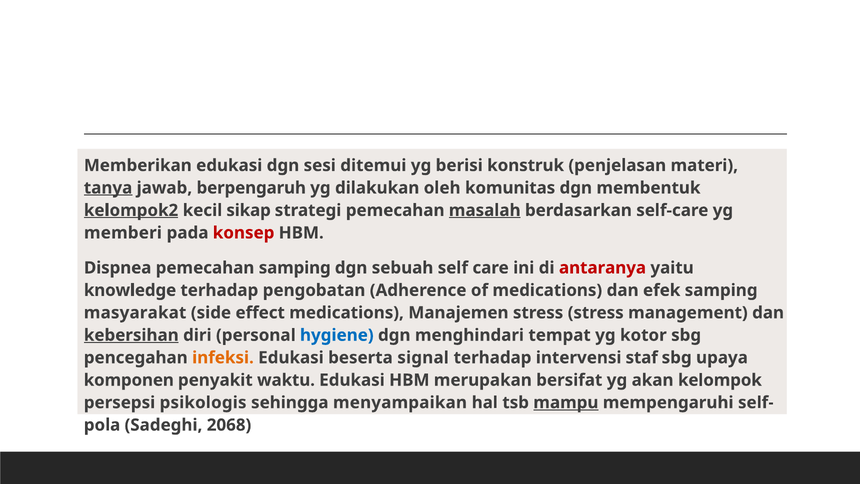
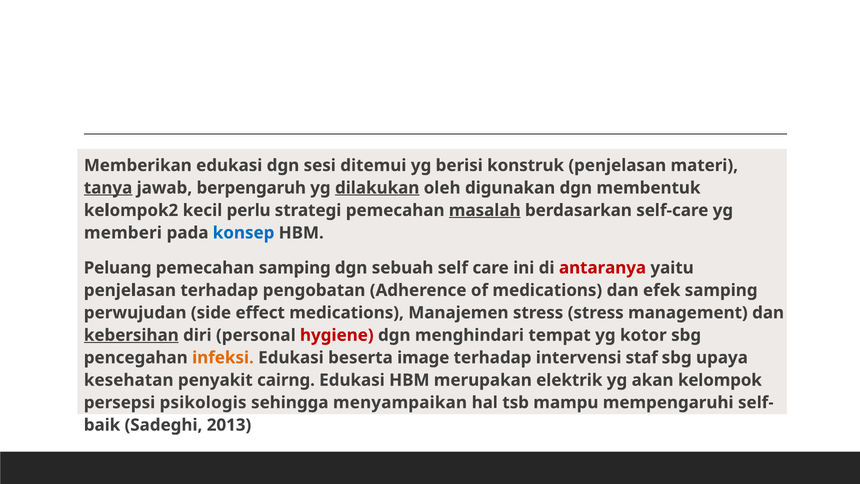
dilakukan underline: none -> present (377, 188)
komunitas: komunitas -> digunakan (510, 188)
kelompok2 underline: present -> none (131, 210)
sikap: sikap -> perlu (249, 210)
konsep colour: red -> blue (244, 233)
Dispnea: Dispnea -> Peluang (118, 268)
knowledge: knowledge -> penjelasan (130, 290)
masyarakat: masyarakat -> perwujudan (135, 313)
hygiene colour: blue -> red (337, 335)
signal: signal -> image (423, 357)
komponen: komponen -> kesehatan (129, 380)
waktu: waktu -> cairng (286, 380)
bersifat: bersifat -> elektrik (569, 380)
mampu underline: present -> none (566, 402)
pola: pola -> baik (102, 425)
2068: 2068 -> 2013 (229, 425)
